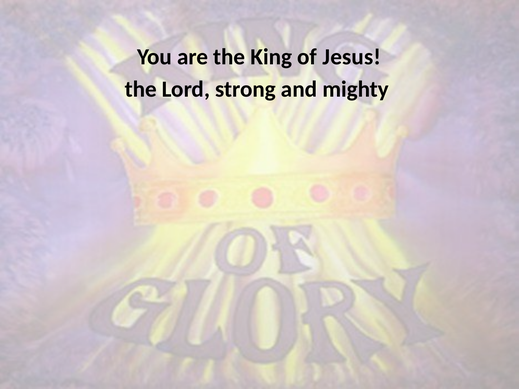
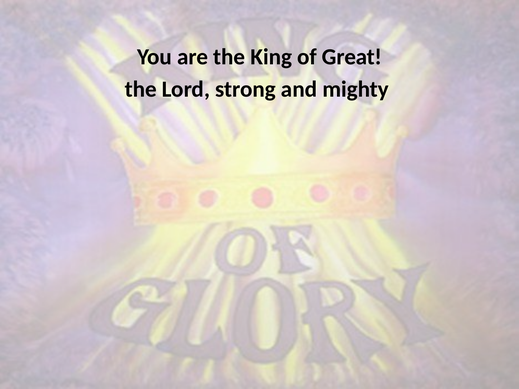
Jesus: Jesus -> Great (352, 57)
